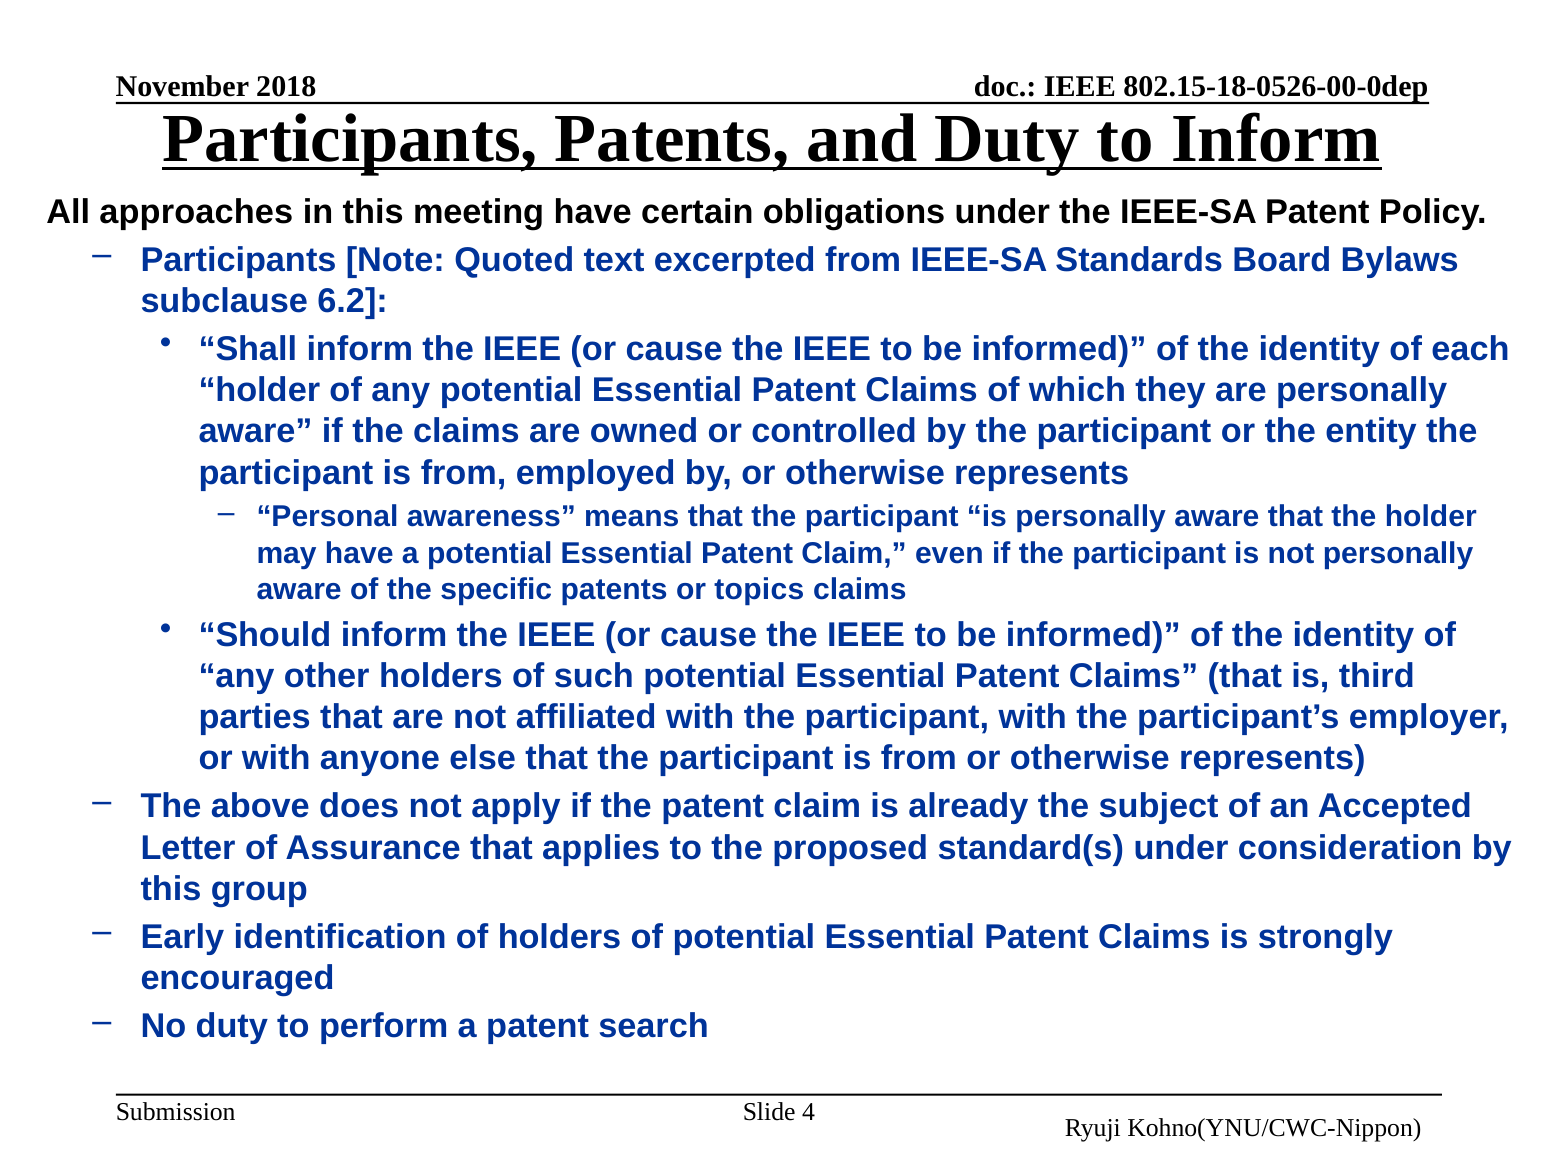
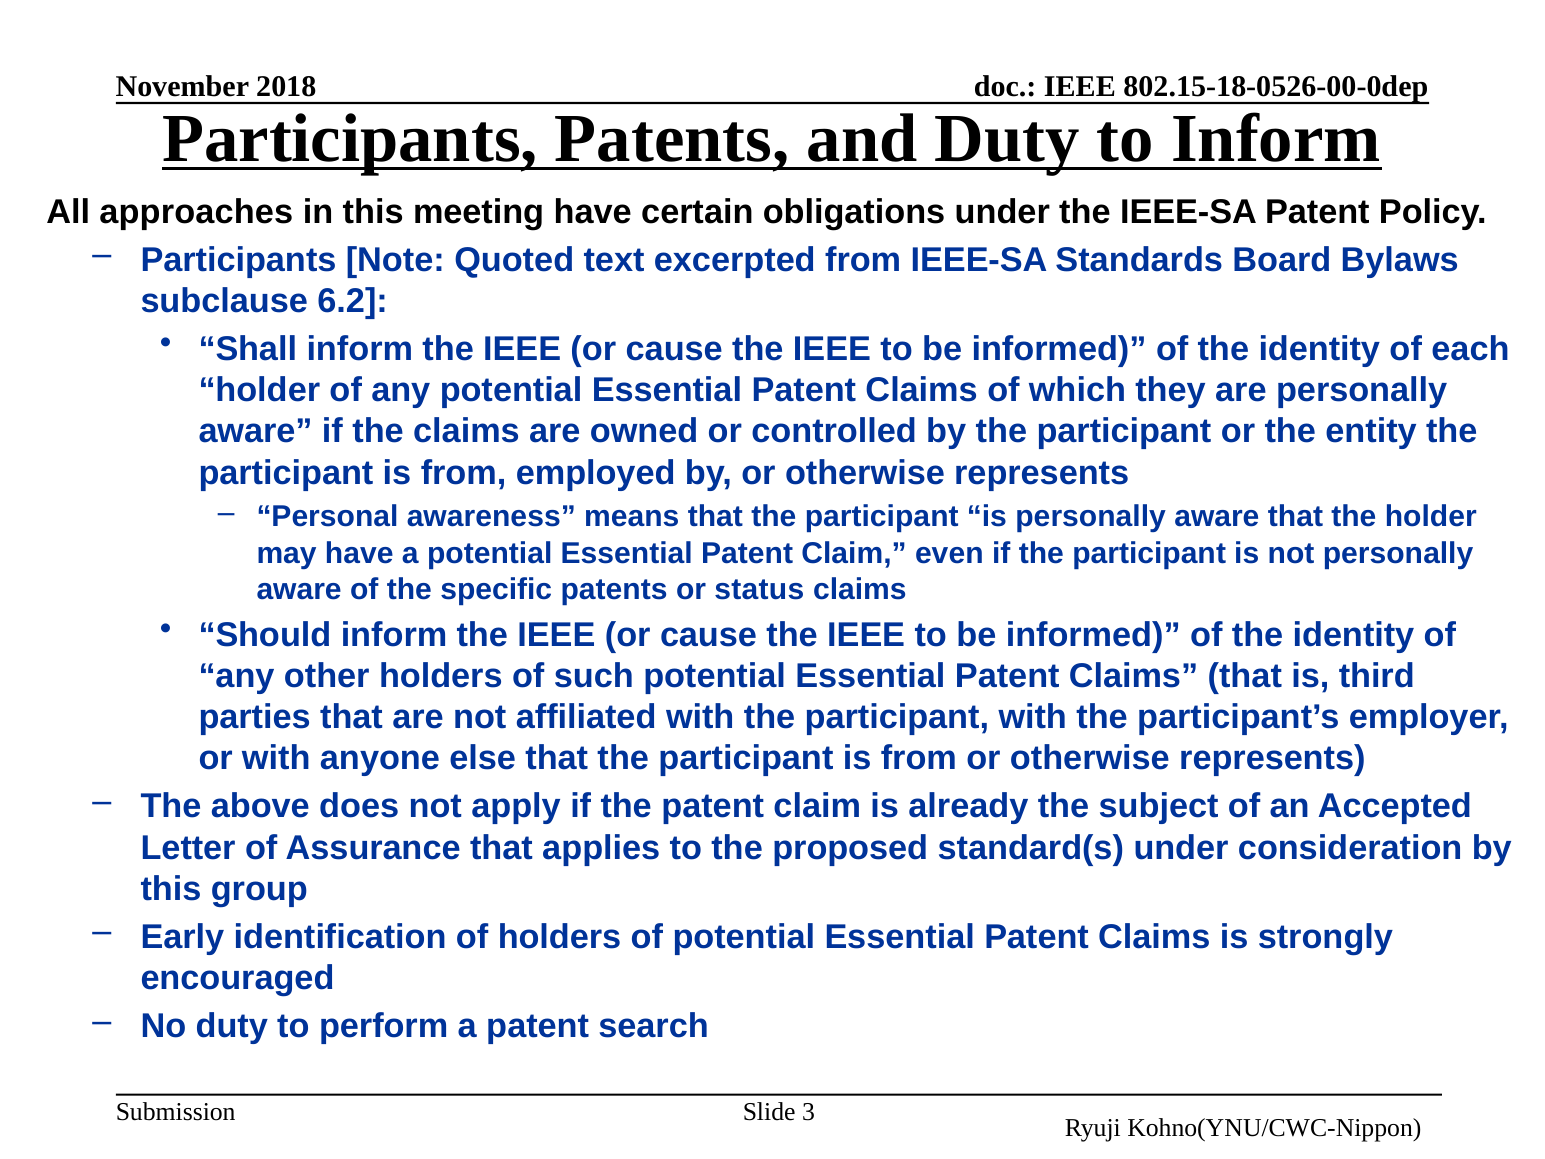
topics: topics -> status (759, 589)
4: 4 -> 3 (808, 1111)
